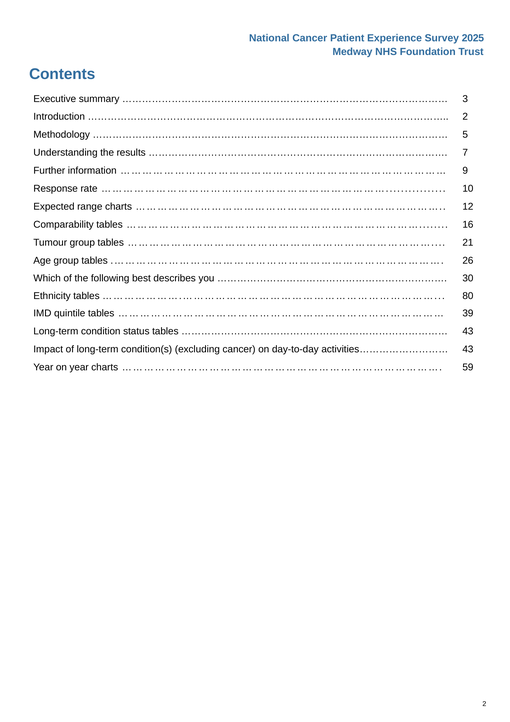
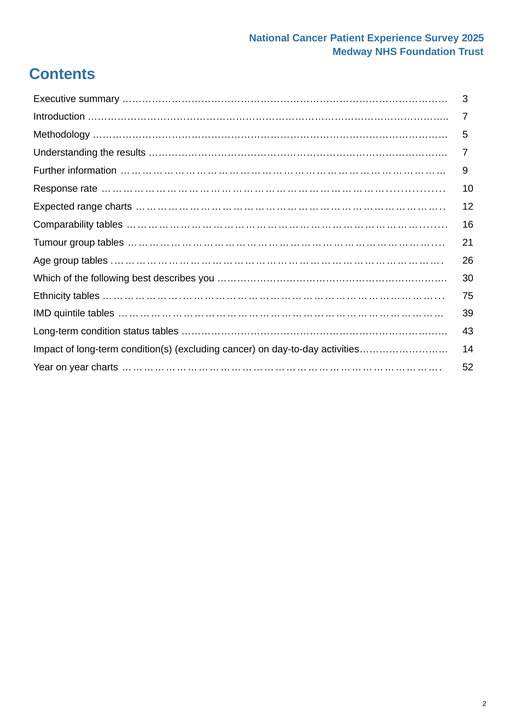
2: 2 -> 7 (465, 116)
80: 80 -> 75 (468, 296)
activities……………………… 43: 43 -> 14 (468, 349)
59: 59 -> 52 (468, 367)
